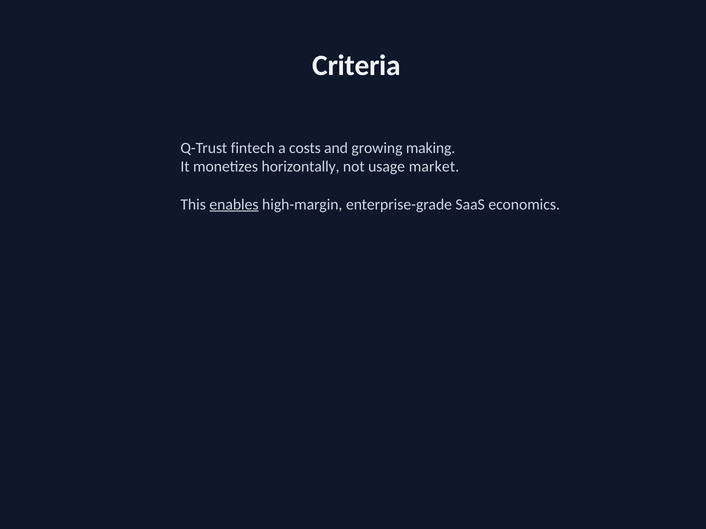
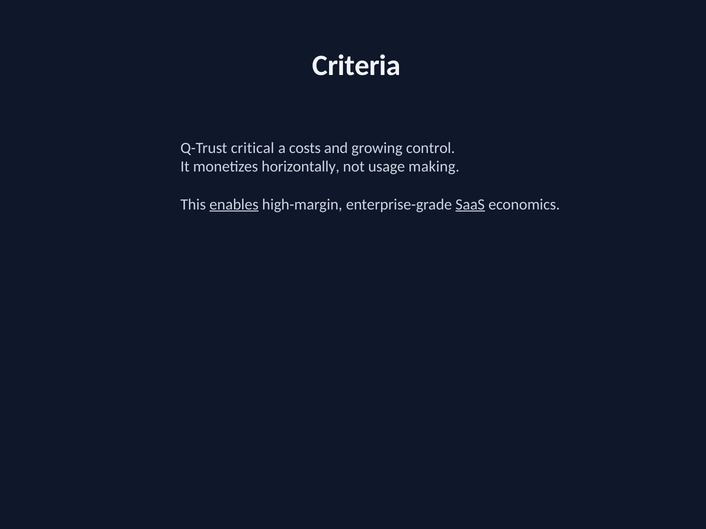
fintech: fintech -> critical (253, 148)
making: making -> control (431, 148)
market: market -> making (434, 167)
SaaS underline: none -> present (470, 205)
